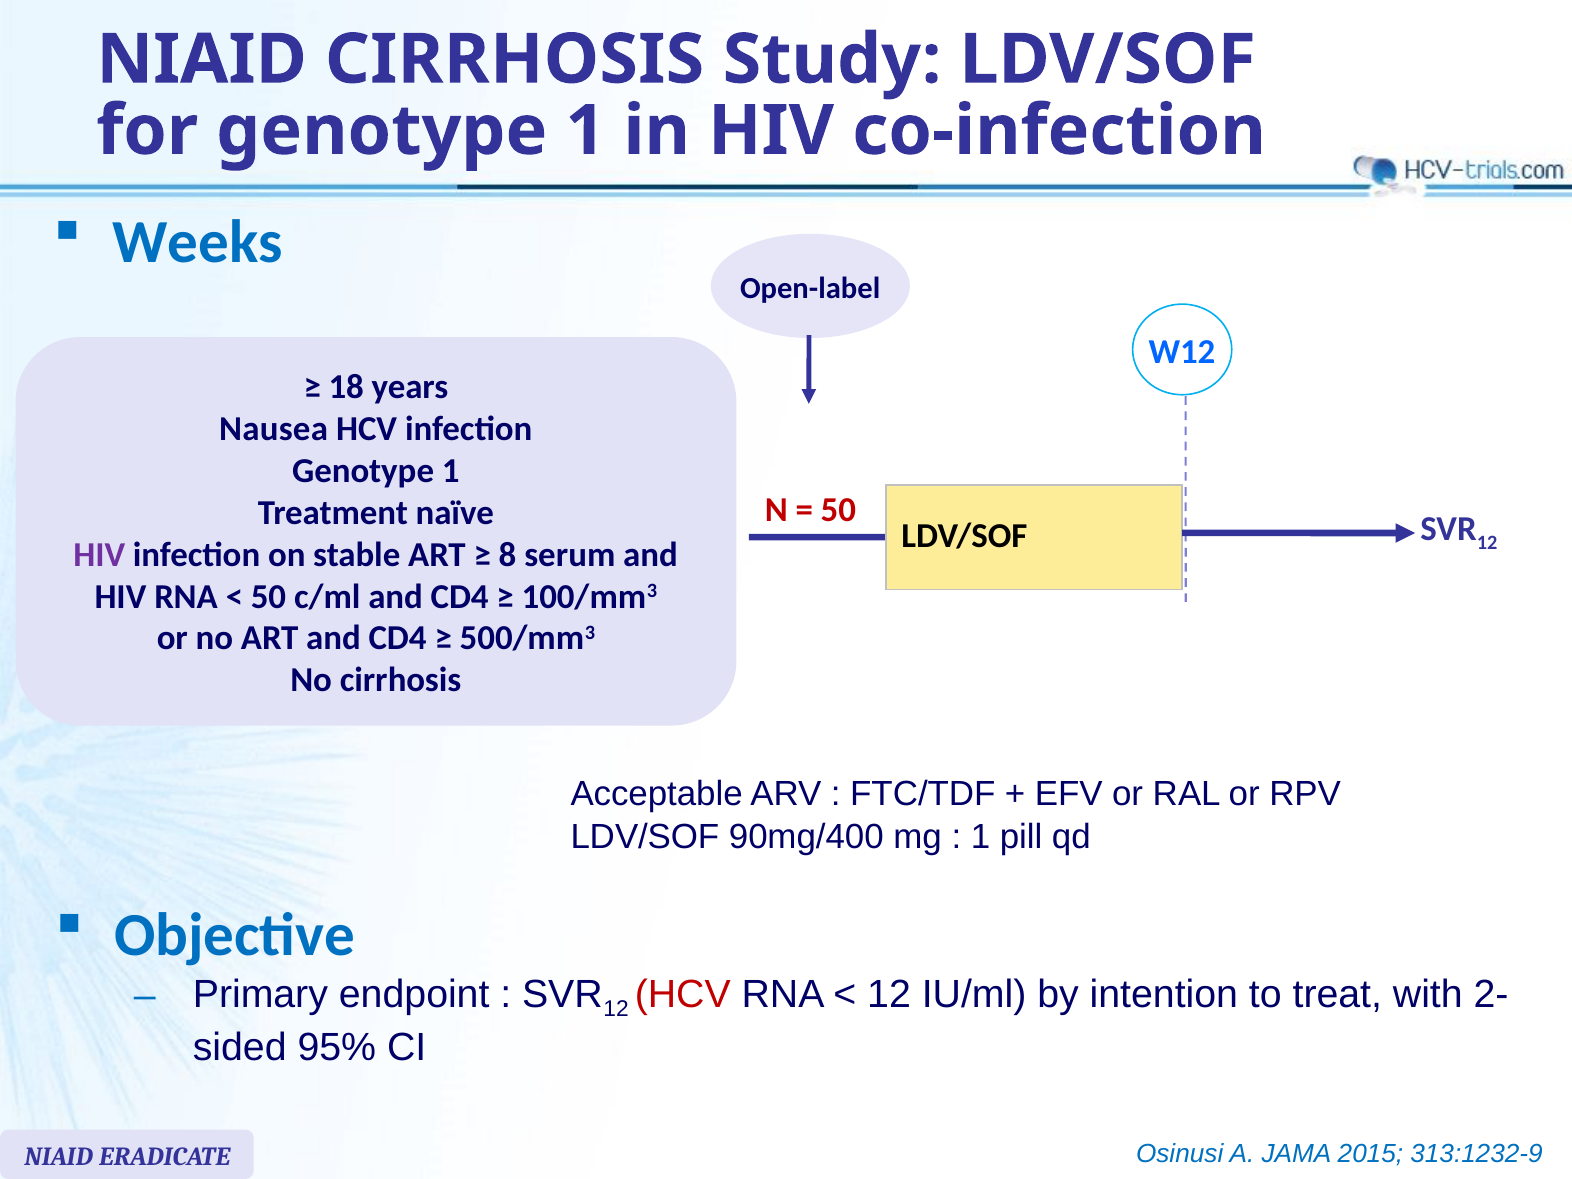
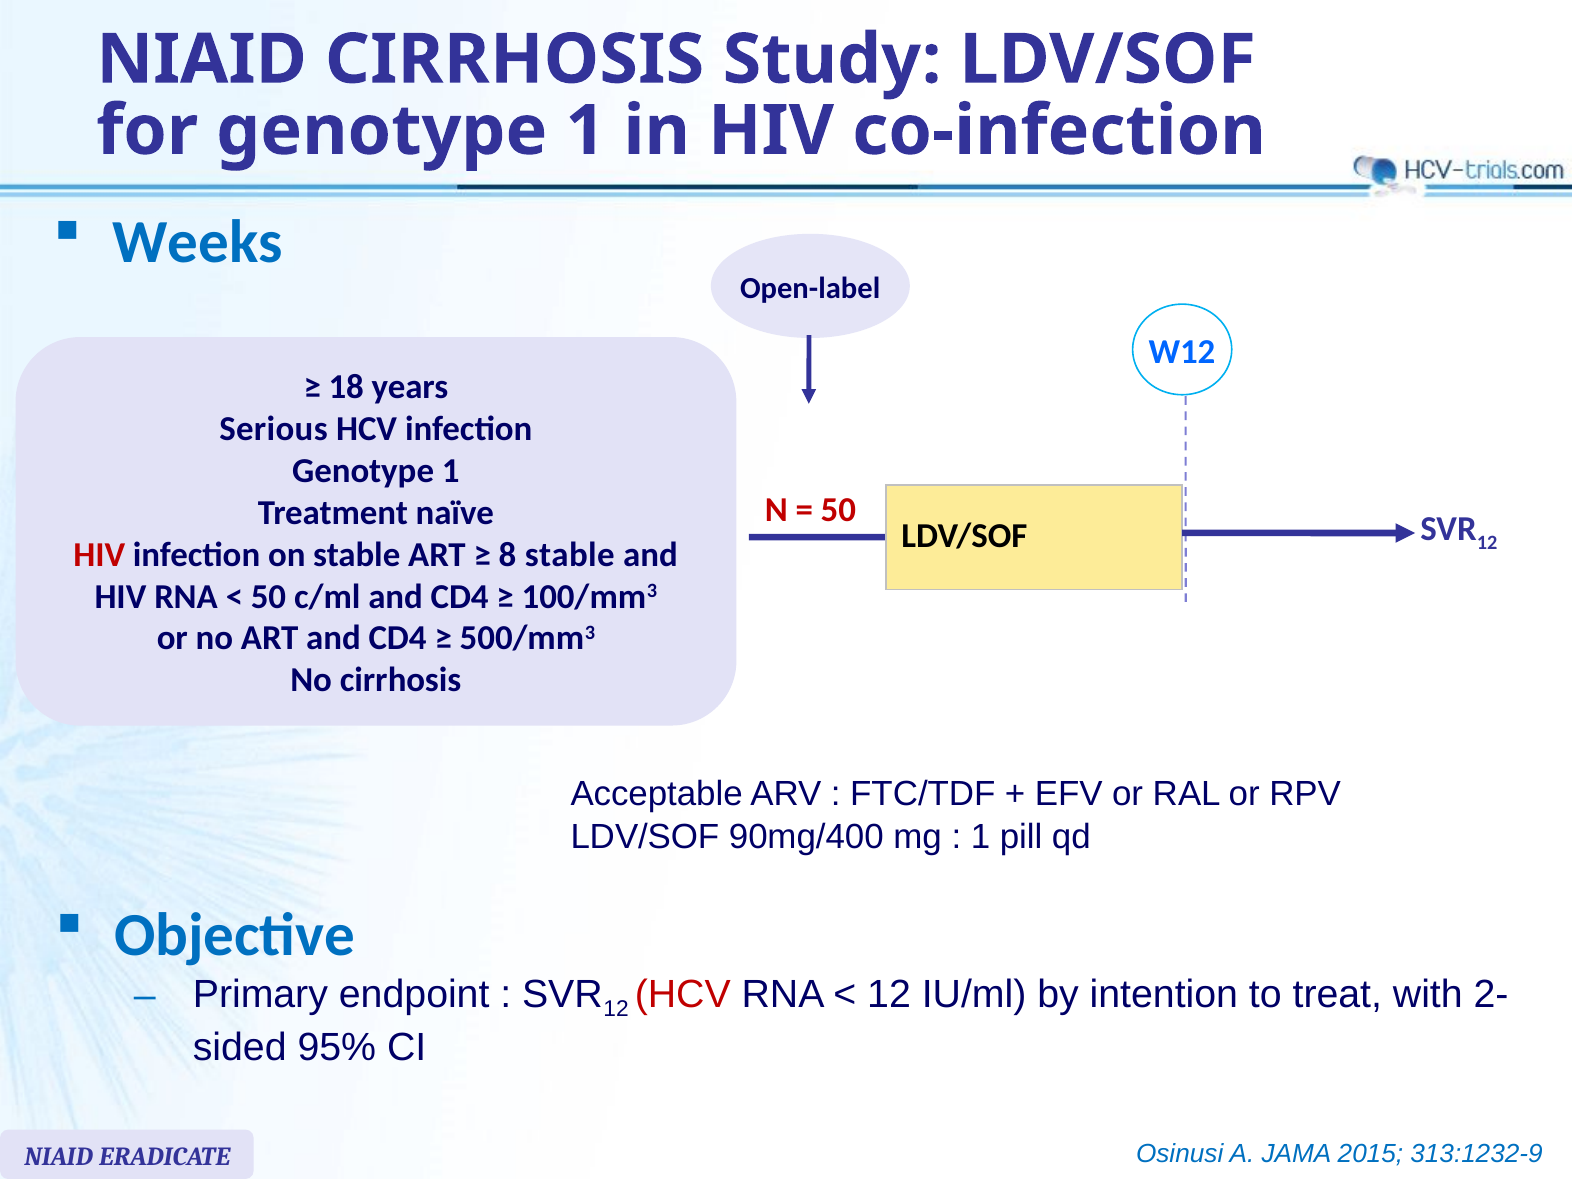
Nausea: Nausea -> Serious (273, 429)
HIV colour: purple -> red (99, 555)
8 serum: serum -> stable (570, 555)
